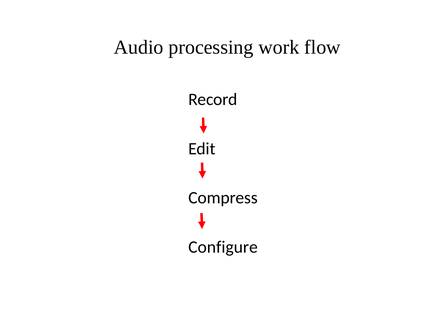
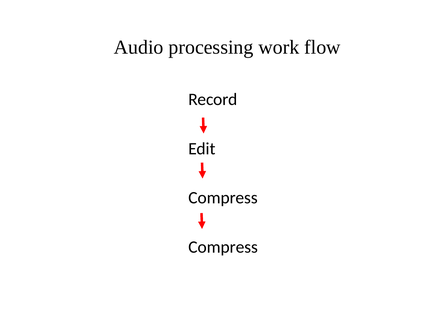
Configure: Configure -> Compress (223, 247)
